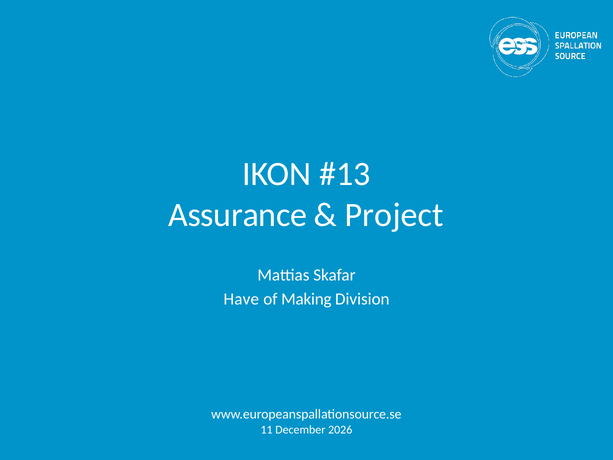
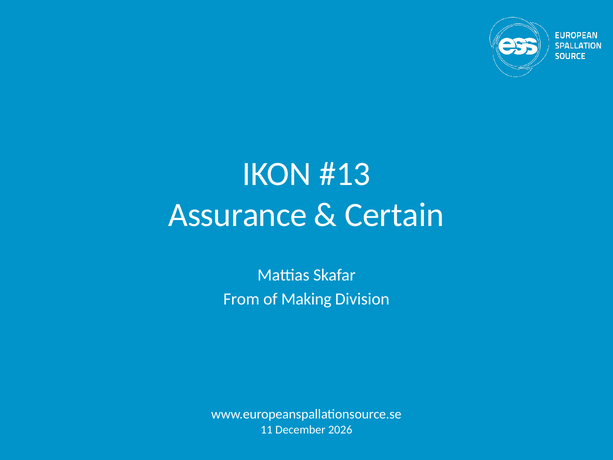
Project: Project -> Certain (394, 215)
Have: Have -> From (241, 299)
